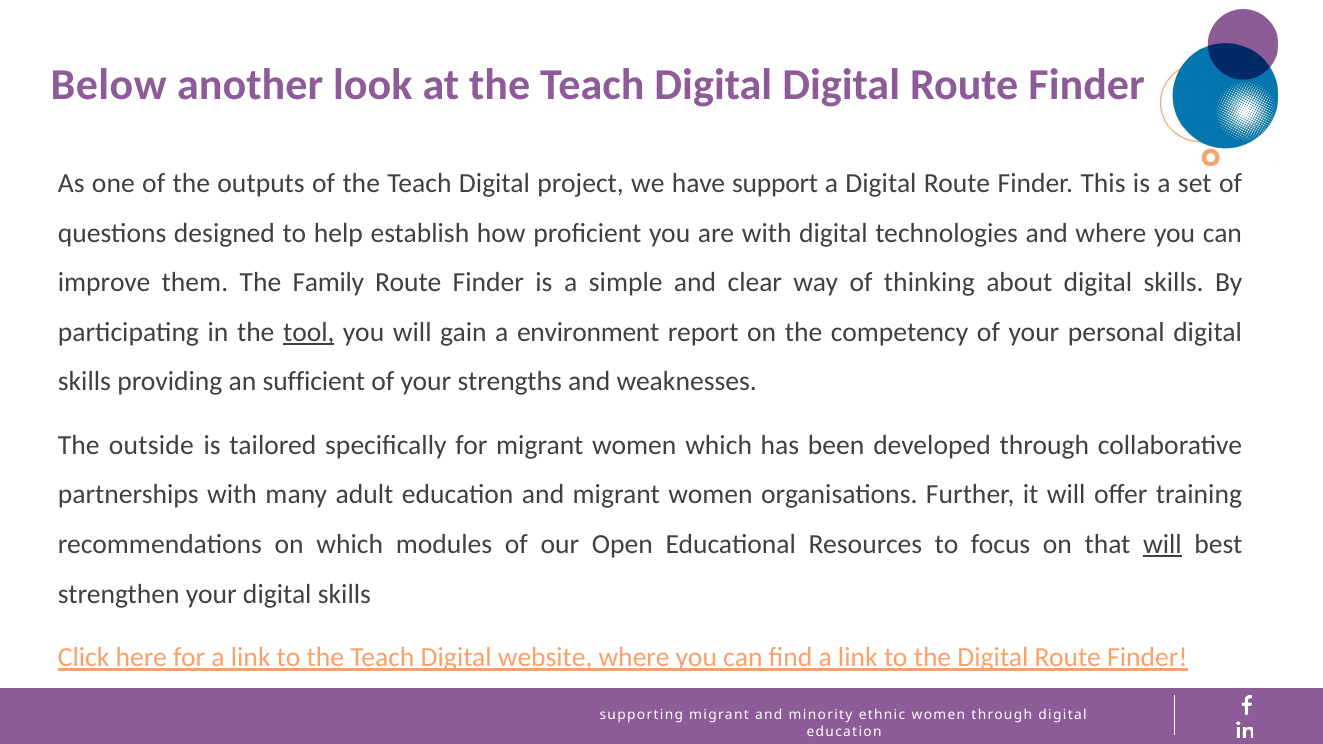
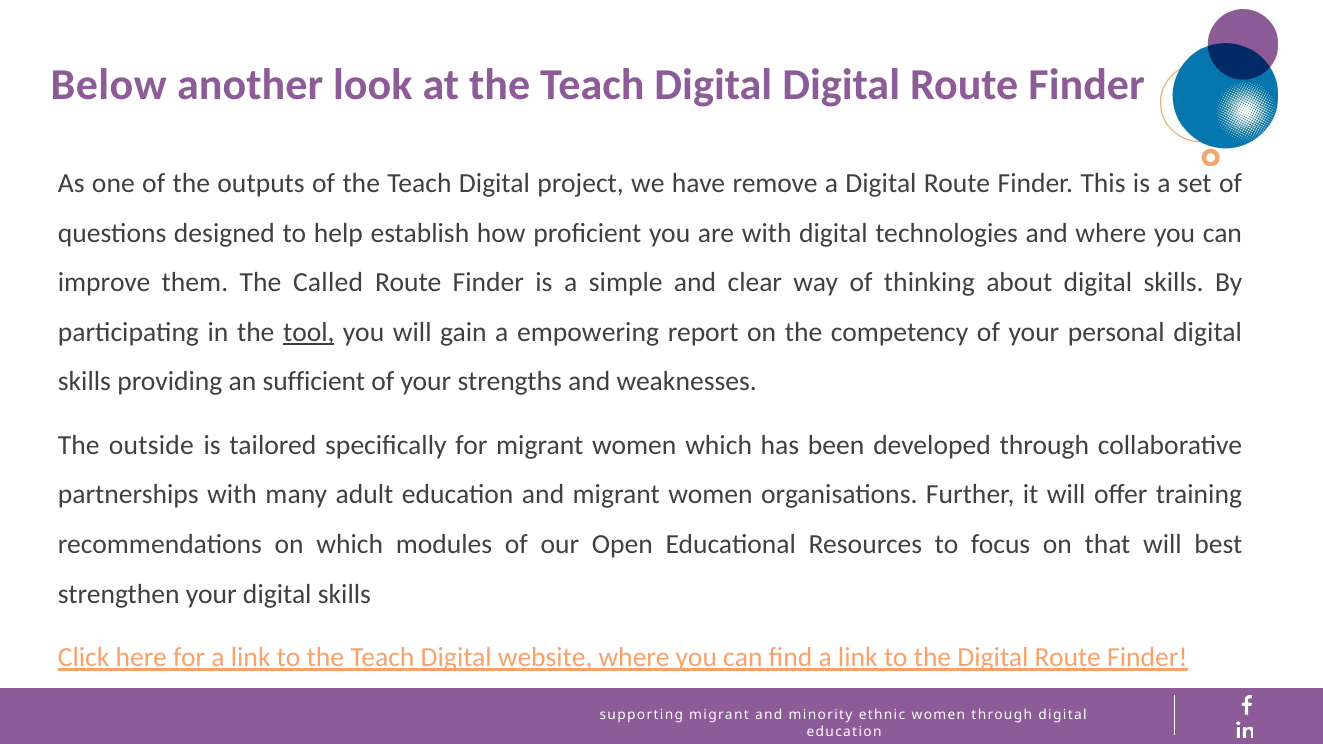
support: support -> remove (775, 184)
Family: Family -> Called (328, 283)
environment: environment -> empowering (588, 332)
will underline: present -> none (1162, 545)
